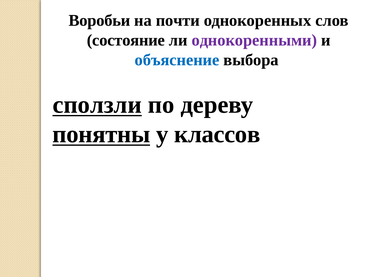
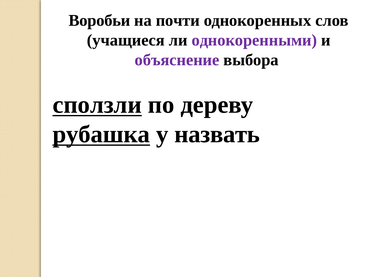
состояние: состояние -> учащиеся (126, 40)
объяснение colour: blue -> purple (177, 60)
понятны: понятны -> рубашка (101, 134)
классов: классов -> назвать (217, 134)
